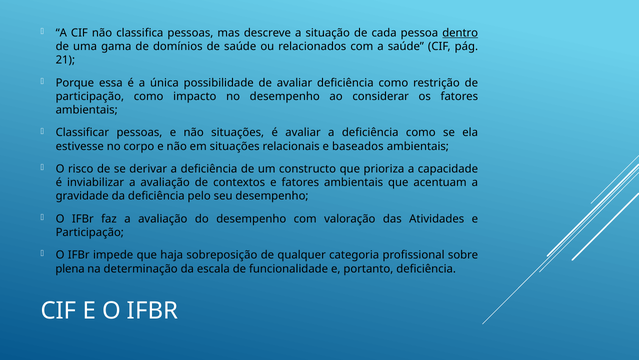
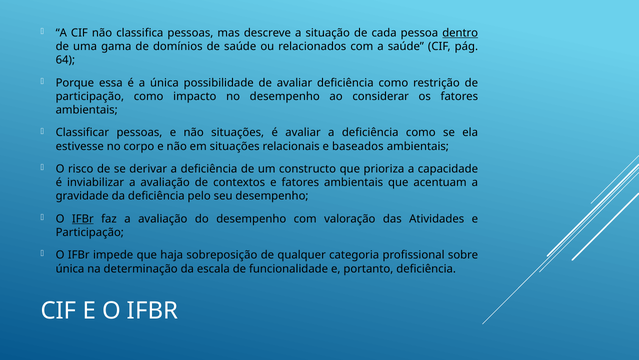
21: 21 -> 64 (65, 60)
IFBr underline: none -> present (83, 219)
plena: plena -> única (70, 268)
